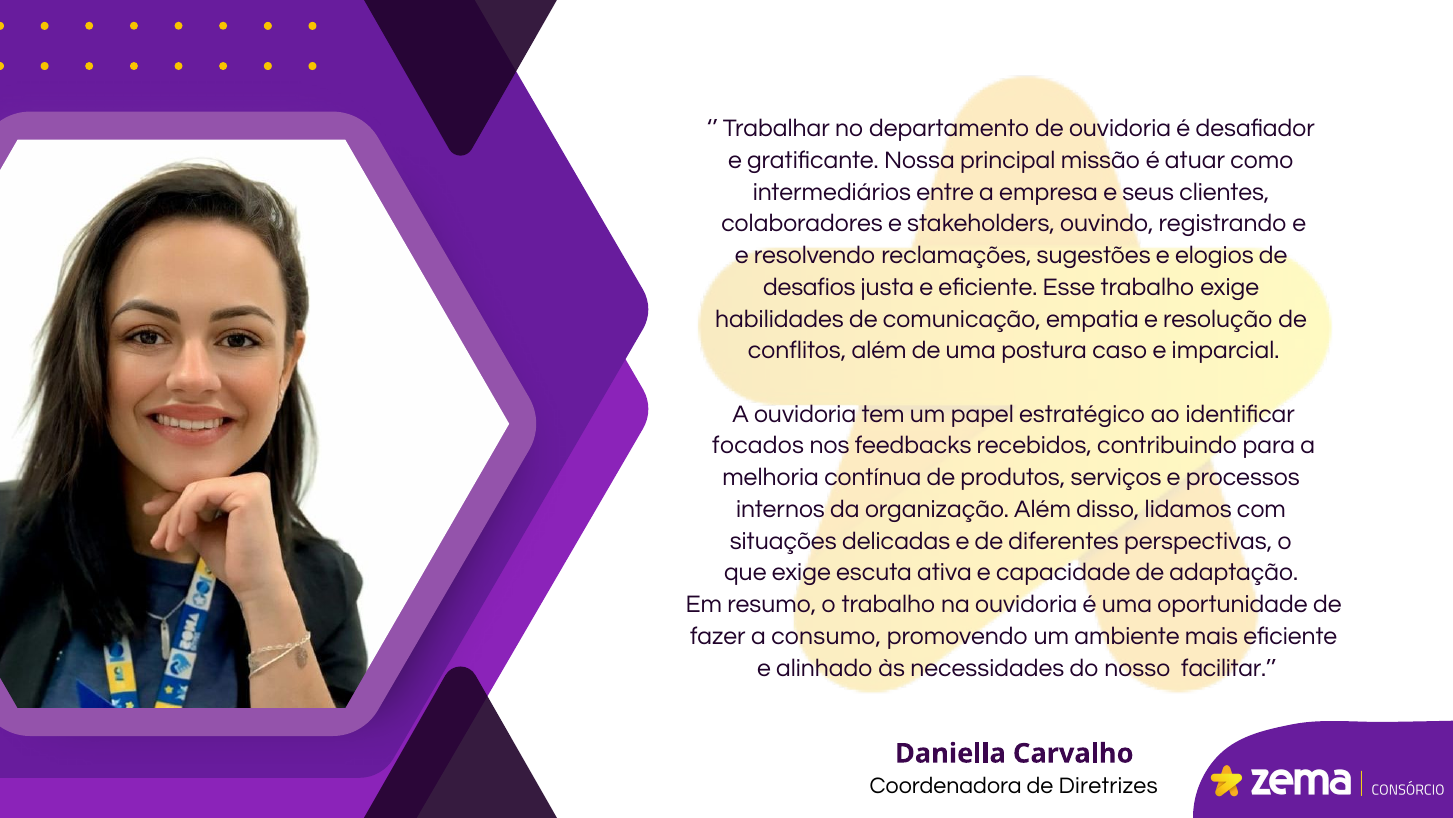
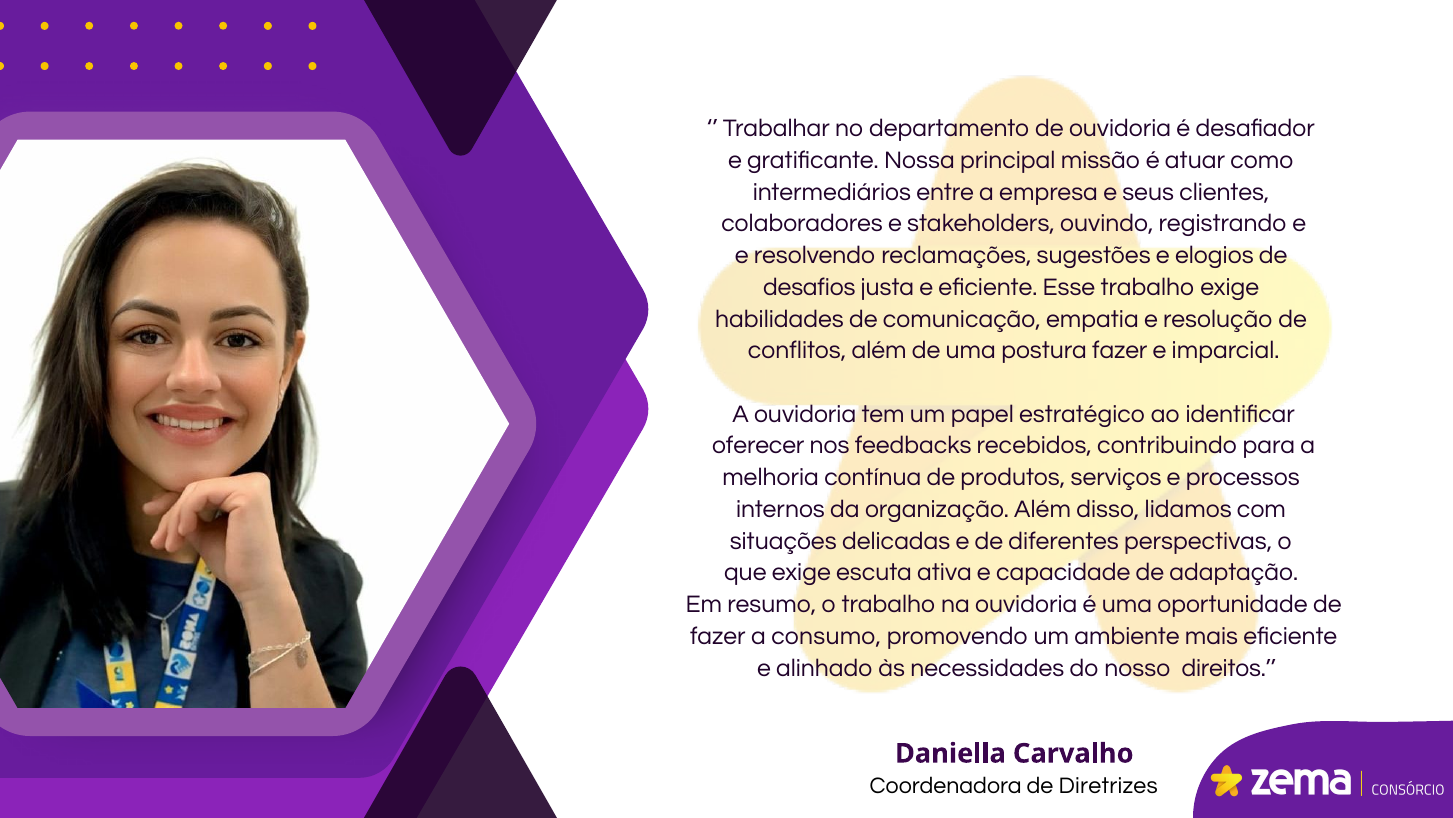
postura caso: caso -> fazer (1120, 350)
focados: focados -> oferecer (758, 445)
facilitar: facilitar -> direitos (1229, 667)
